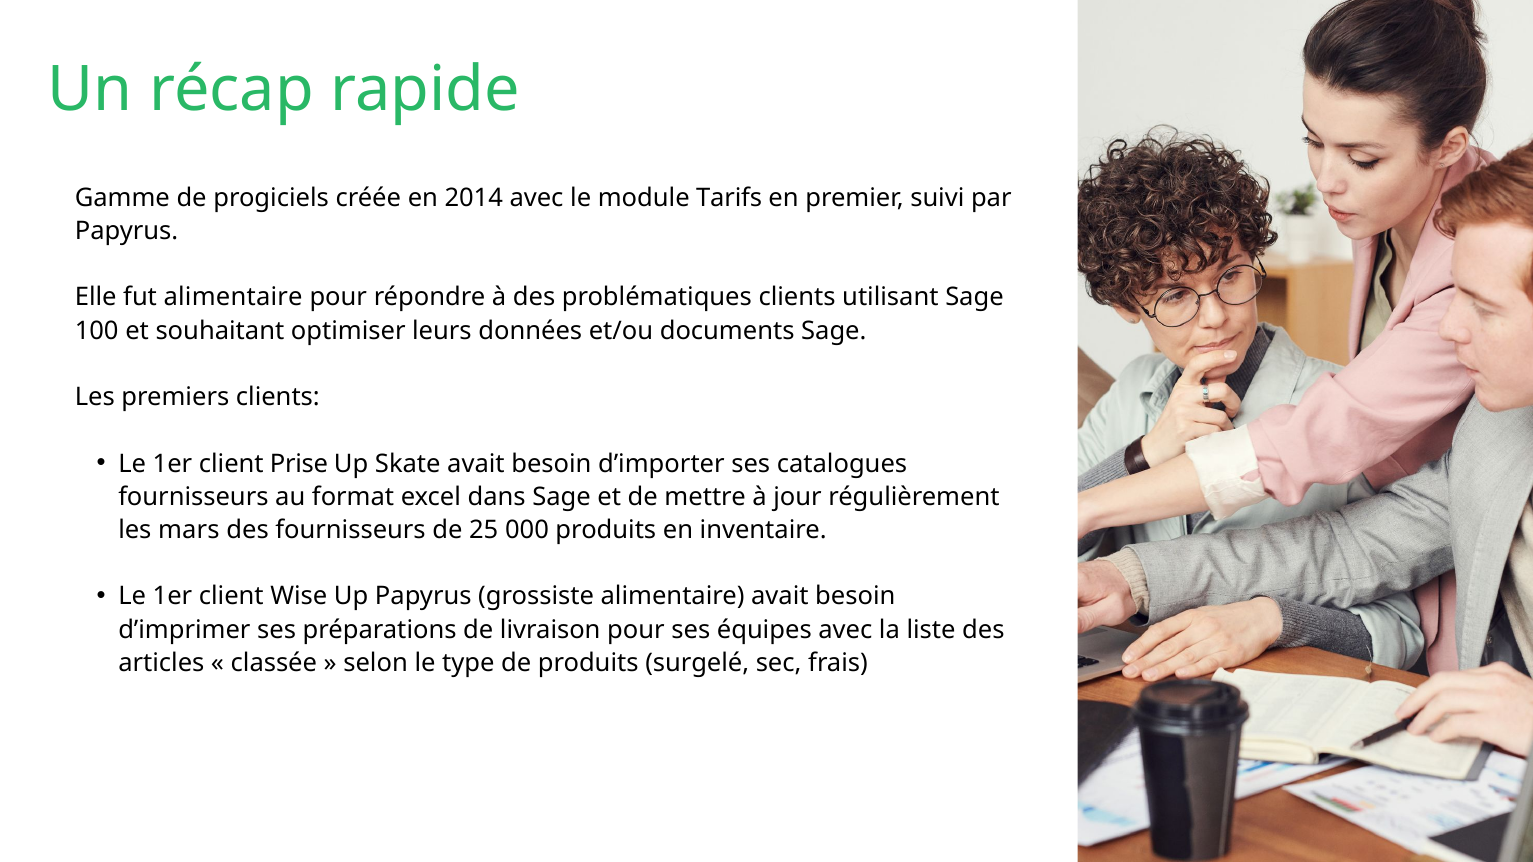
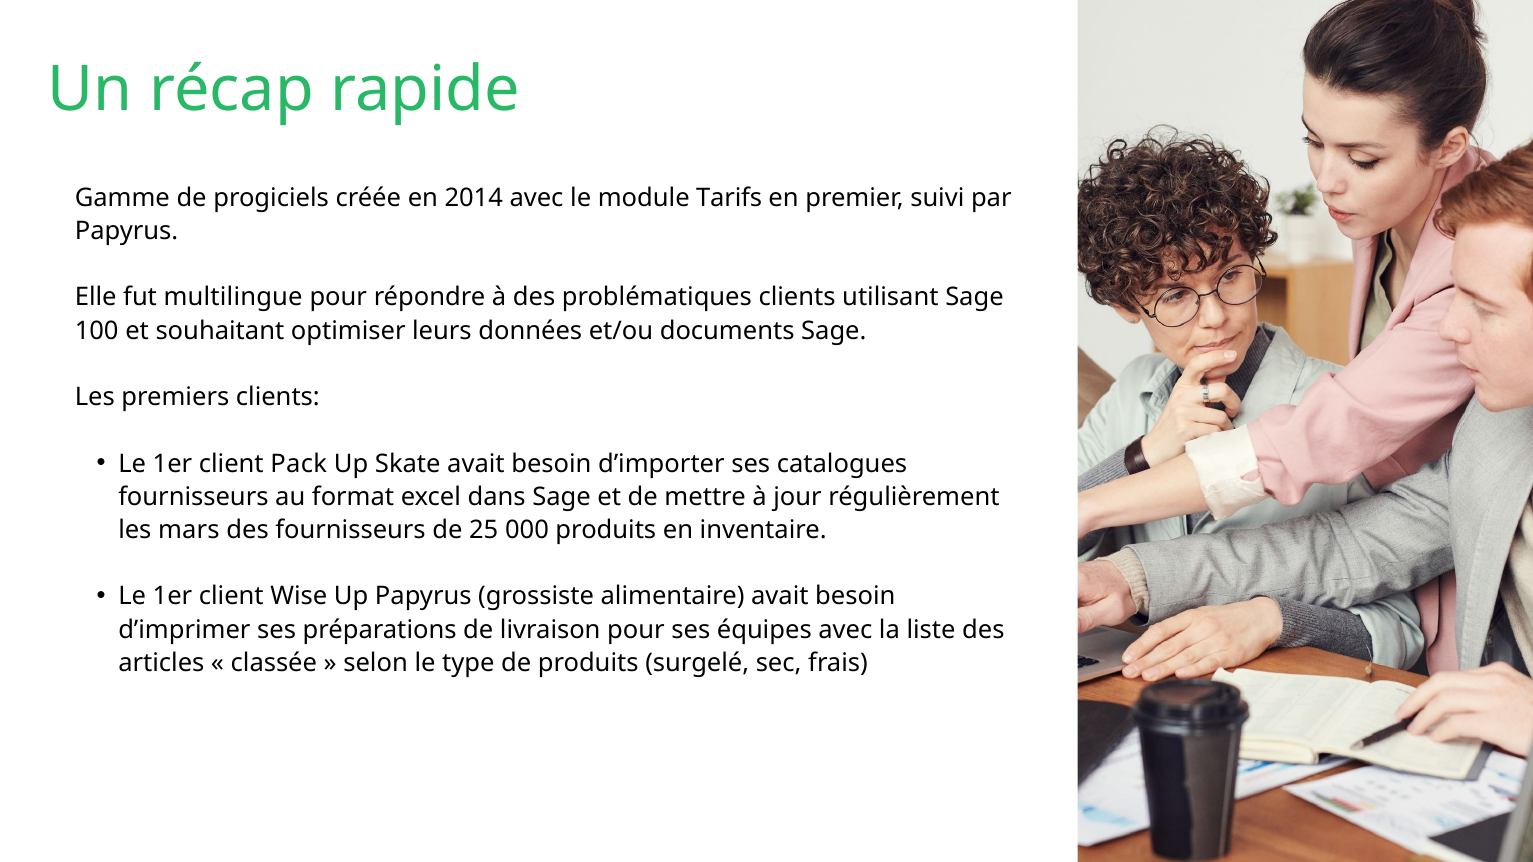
fut alimentaire: alimentaire -> multilingue (233, 298)
Prise: Prise -> Pack (299, 464)
